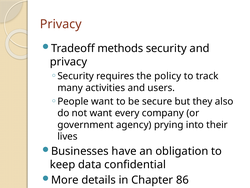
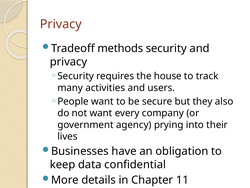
policy: policy -> house (168, 76)
86: 86 -> 11 (182, 180)
